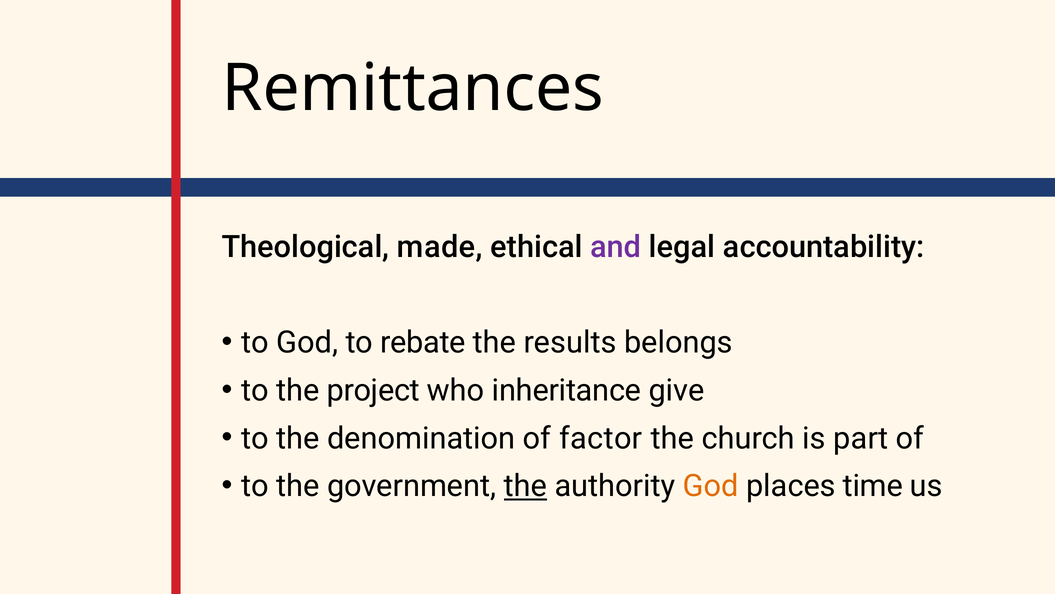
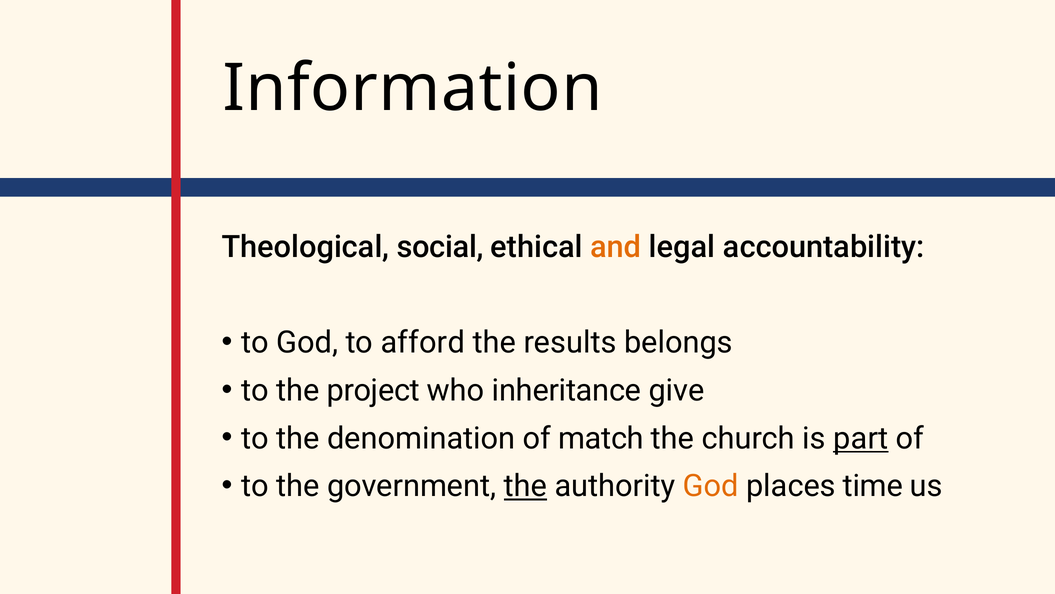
Remittances: Remittances -> Information (412, 89)
made: made -> social (440, 247)
and colour: purple -> orange (616, 247)
rebate: rebate -> afford (423, 342)
factor: factor -> match (601, 438)
part underline: none -> present (861, 438)
